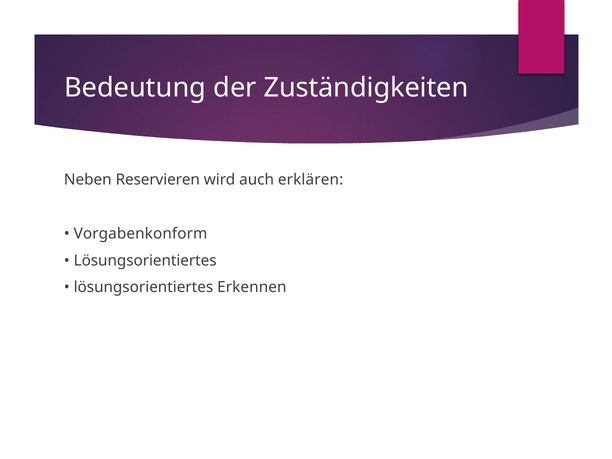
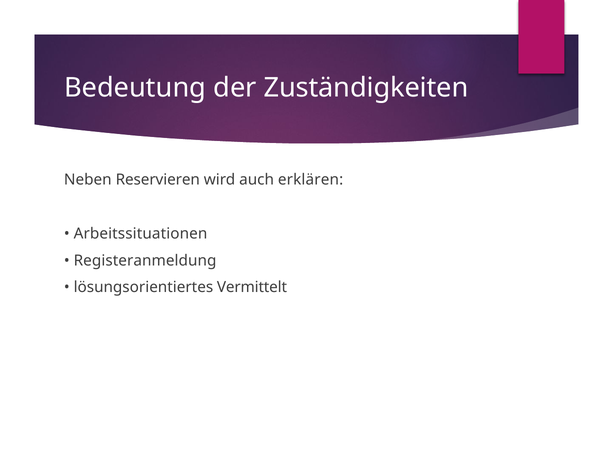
Vorgabenkonform: Vorgabenkonform -> Arbeitssituationen (141, 234)
Lösungsorientiertes: Lösungsorientiertes -> Registeranmeldung (145, 260)
Erkennen: Erkennen -> Vermittelt (252, 287)
